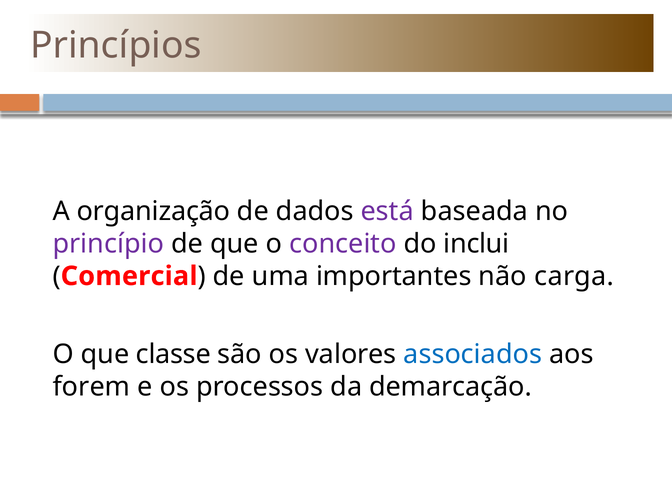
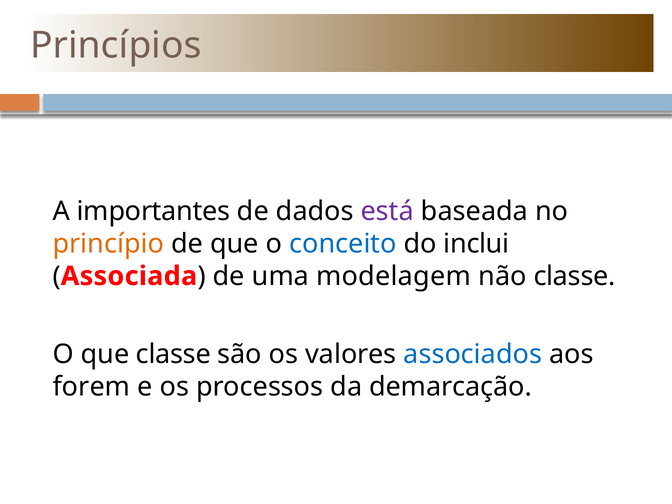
organização: organização -> importantes (154, 211)
princípio colour: purple -> orange (108, 244)
conceito colour: purple -> blue (343, 244)
Comercial: Comercial -> Associada (129, 276)
importantes: importantes -> modelagem (394, 276)
não carga: carga -> classe (574, 276)
